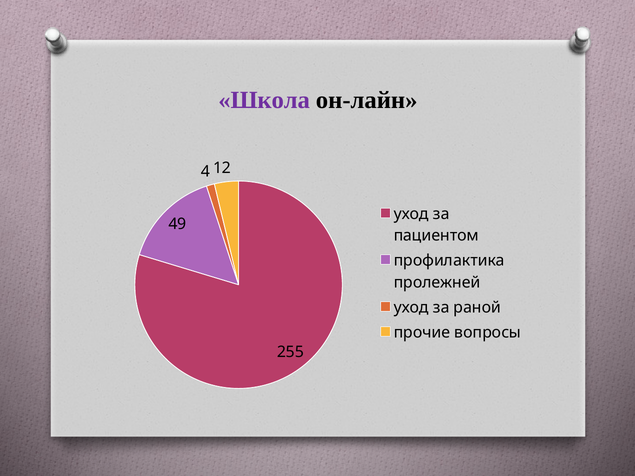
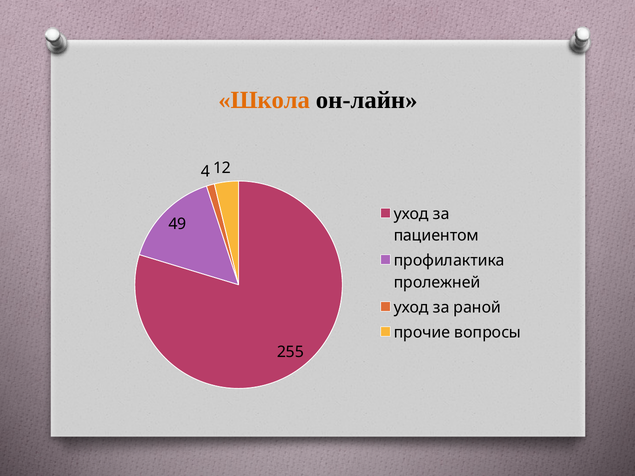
Школа colour: purple -> orange (264, 100)
